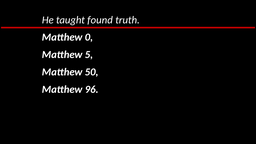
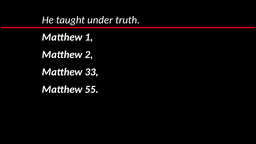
found: found -> under (100, 20)
0: 0 -> 1 (89, 37)
5: 5 -> 2 (89, 55)
50: 50 -> 33 (92, 72)
96: 96 -> 55 (92, 89)
